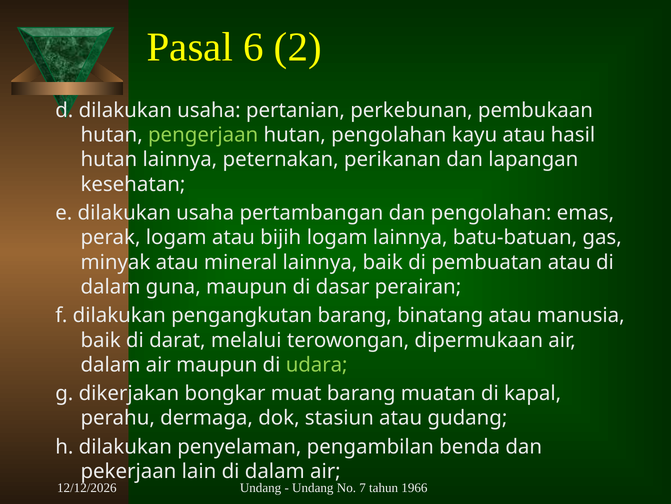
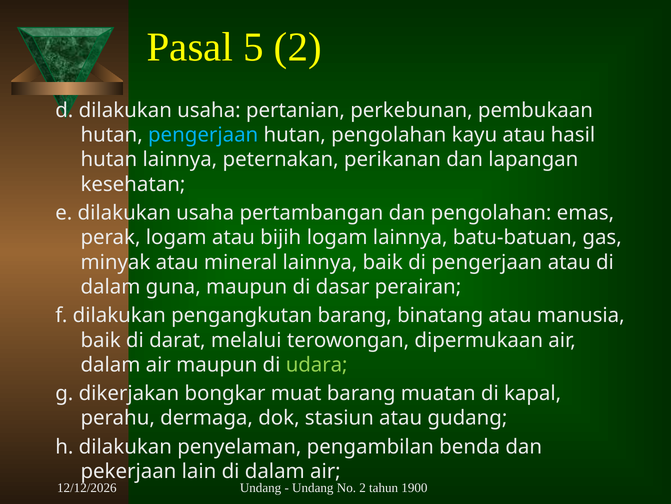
6: 6 -> 5 (253, 47)
pengerjaan colour: light green -> light blue (203, 135)
di pembuatan: pembuatan -> pengerjaan (487, 262)
No 7: 7 -> 2 (363, 487)
1966: 1966 -> 1900 (414, 487)
